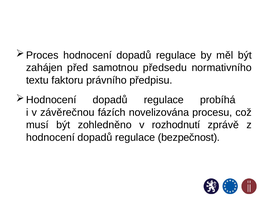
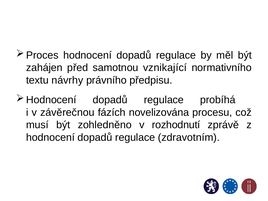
předsedu: předsedu -> vznikající (165, 68)
faktoru: faktoru -> návrhy (67, 80)
bezpečnost: bezpečnost -> zdravotním (189, 137)
